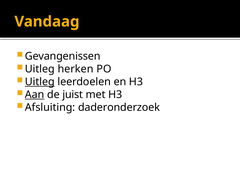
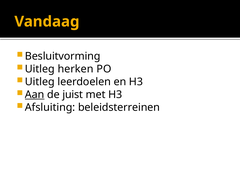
Gevangenissen: Gevangenissen -> Besluitvorming (63, 56)
Uitleg underline: present -> none (40, 82)
daderonderzoek: daderonderzoek -> beleidsterreinen (119, 107)
